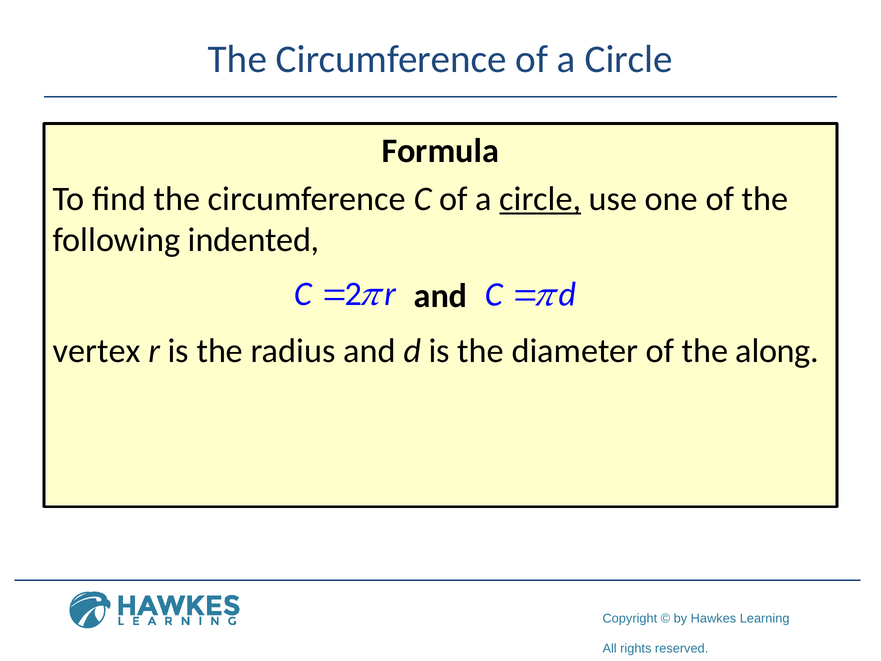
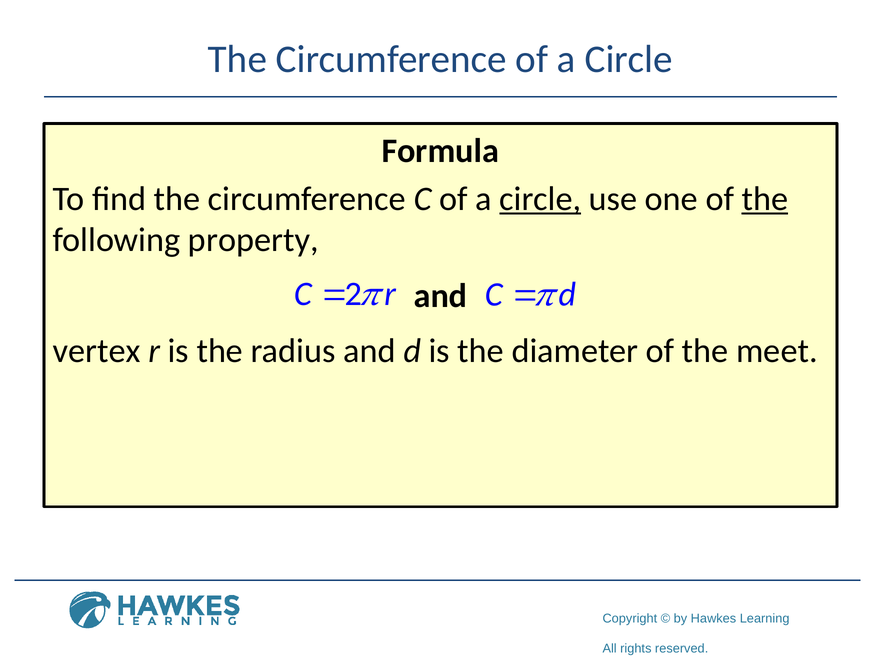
the underline: none -> present (765, 199)
indented: indented -> property (253, 240)
along: along -> meet (777, 351)
